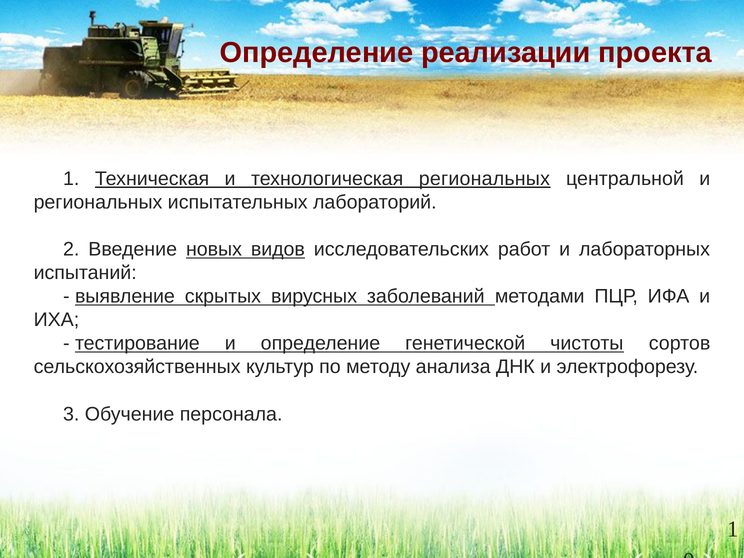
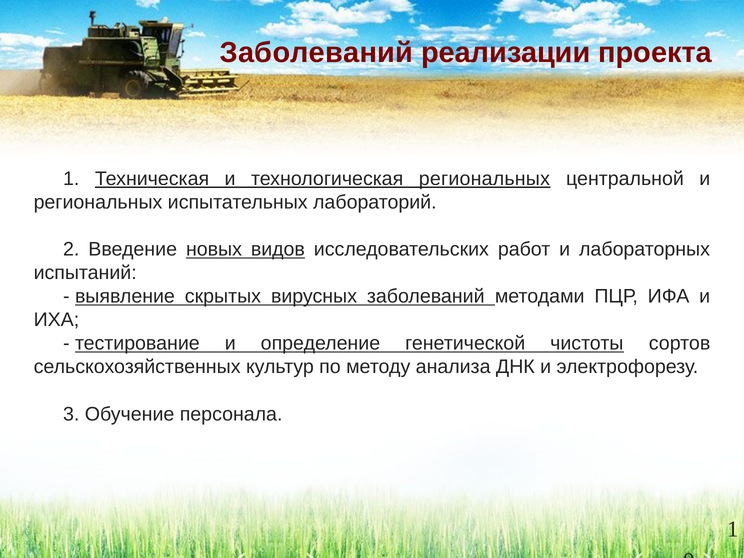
Определение: Определение -> Заболеваний (316, 53)
